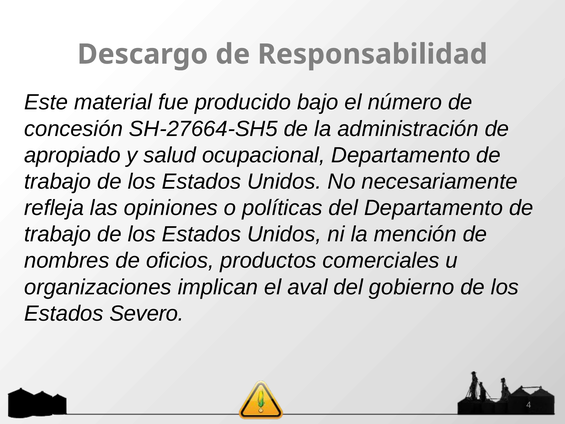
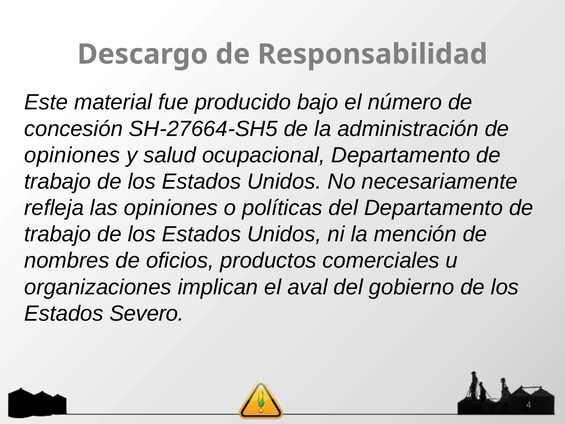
apropiado: apropiado -> opiniones (72, 155)
